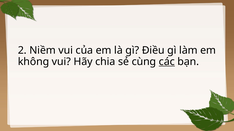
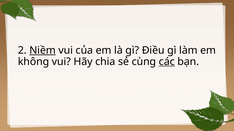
Niềm underline: none -> present (43, 51)
